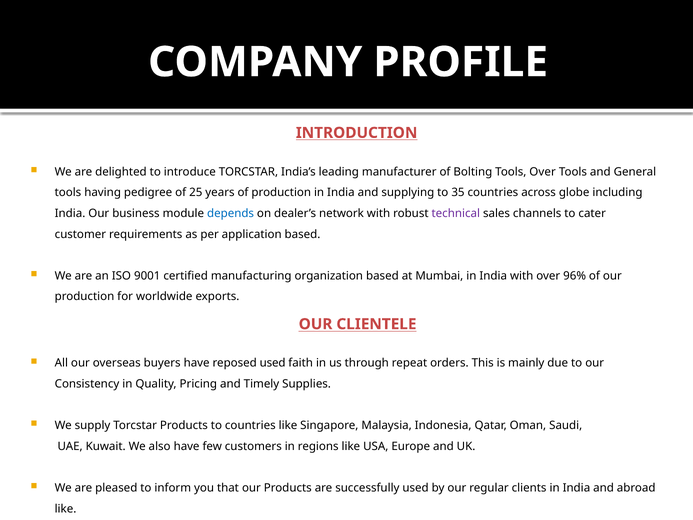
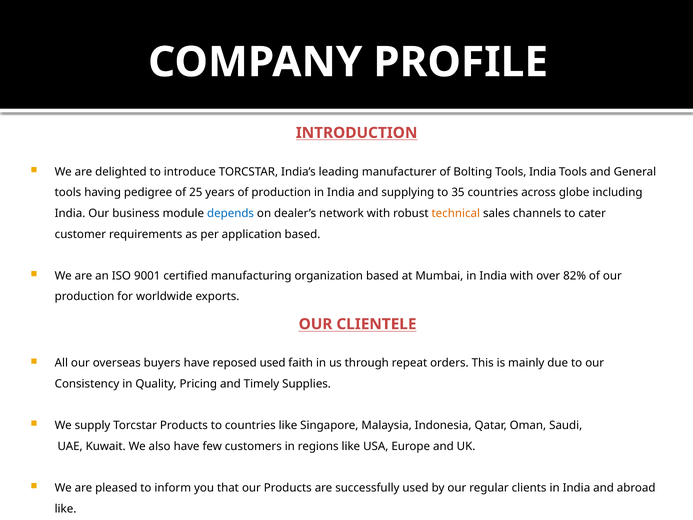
Tools Over: Over -> India (543, 172)
technical colour: purple -> orange (456, 213)
96%: 96% -> 82% (575, 276)
